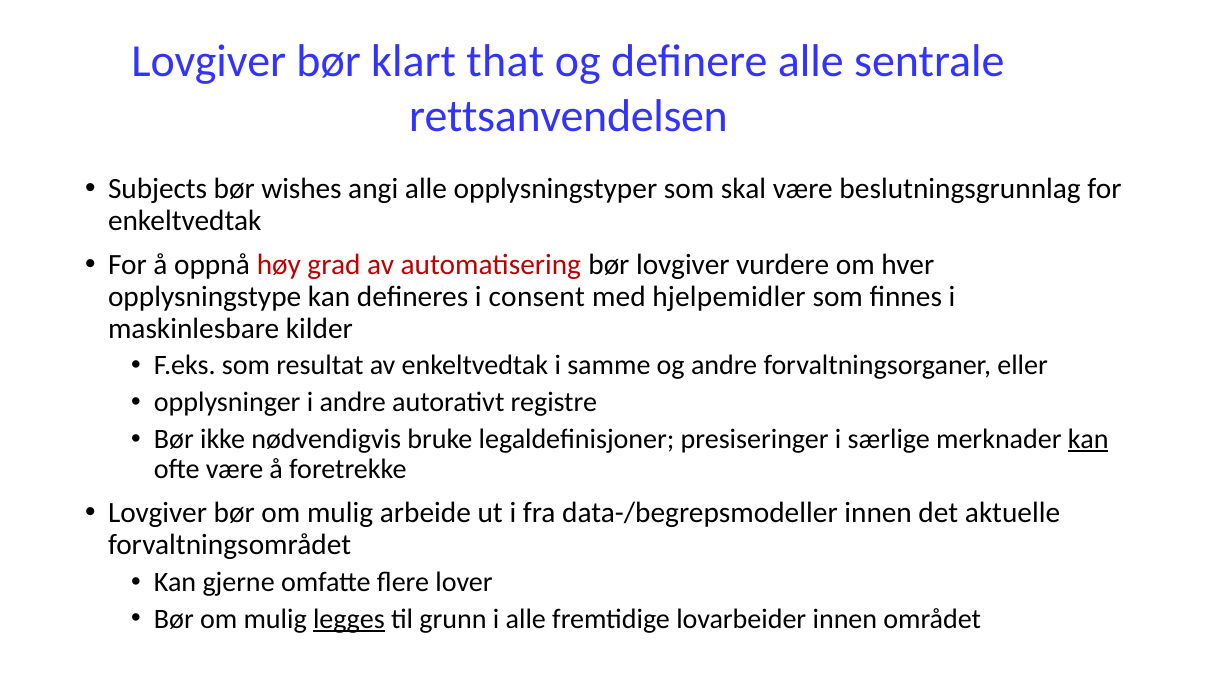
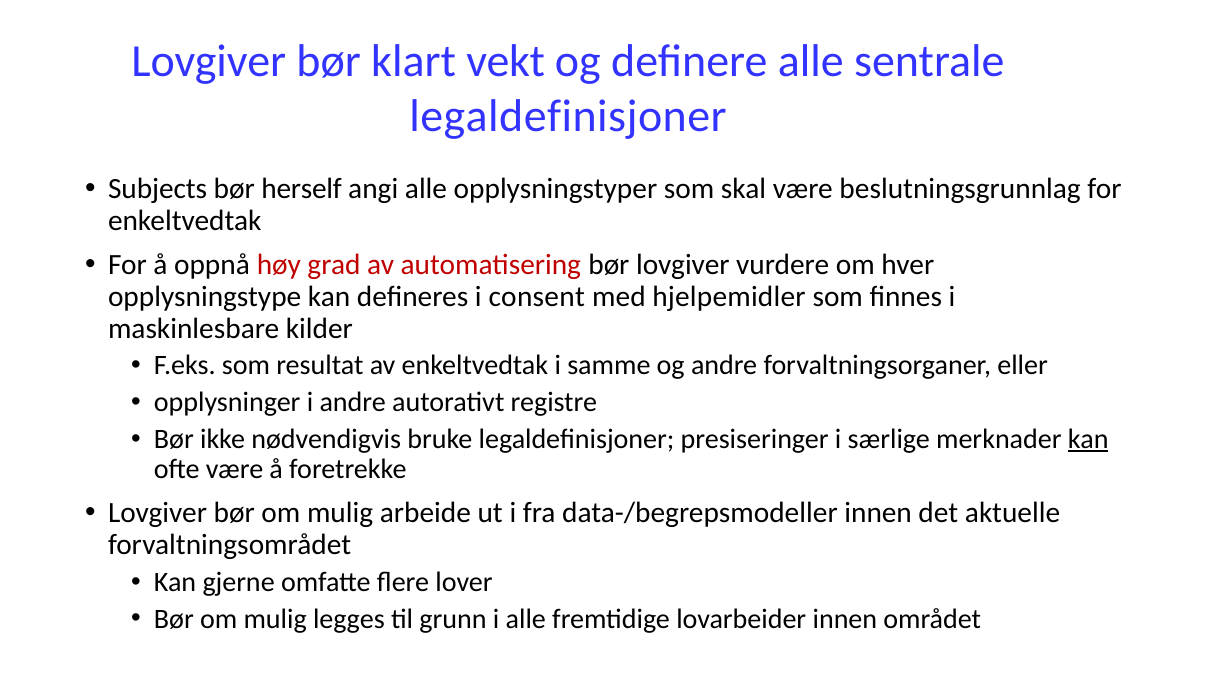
that: that -> vekt (506, 61)
rettsanvendelsen: rettsanvendelsen -> legaldefinisjoner (568, 116)
wishes: wishes -> herself (302, 189)
legges underline: present -> none (349, 619)
